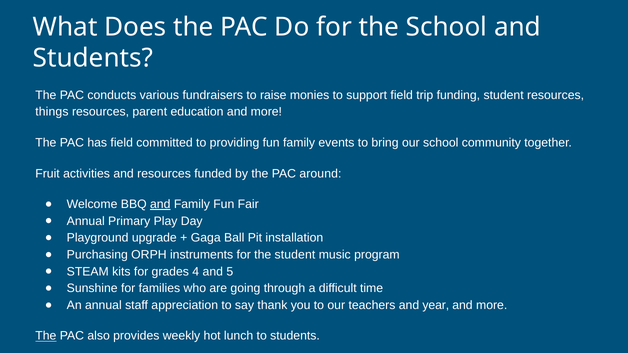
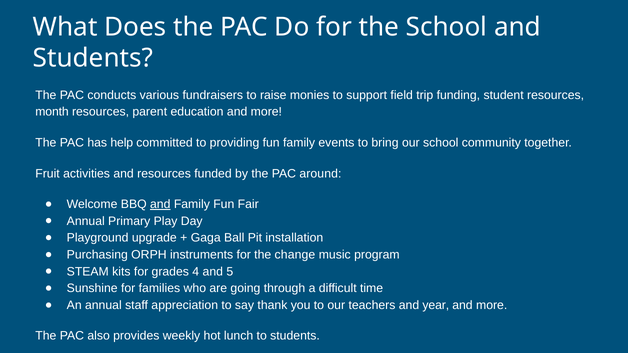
things: things -> month (52, 112)
has field: field -> help (122, 143)
the student: student -> change (295, 255)
The underline: present -> none (46, 336)
